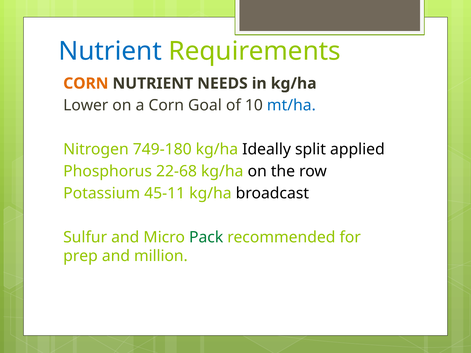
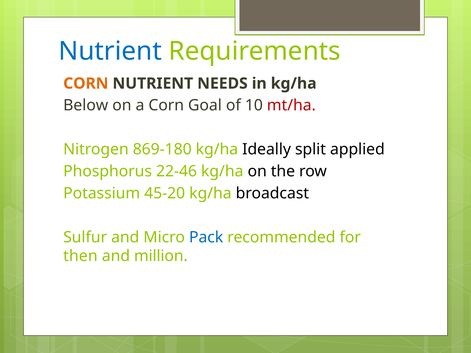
Lower: Lower -> Below (86, 106)
mt/ha colour: blue -> red (291, 106)
749-180: 749-180 -> 869-180 (162, 149)
22-68: 22-68 -> 22-46 (177, 171)
45-11: 45-11 -> 45-20 (165, 193)
Pack colour: green -> blue (206, 237)
prep: prep -> then (80, 256)
